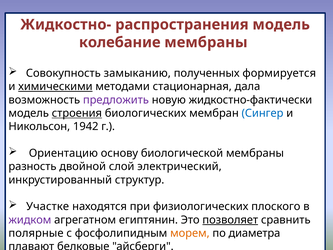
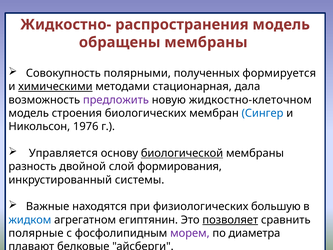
колебание: колебание -> обращены (120, 42)
замыканию: замыканию -> полярными (137, 73)
жидкостно-фактически: жидкостно-фактически -> жидкостно-клеточном (250, 100)
строения underline: present -> none (77, 113)
1942: 1942 -> 1976 (86, 126)
Ориентацию: Ориентацию -> Управляется (63, 153)
биологической underline: none -> present (182, 153)
электрический: электрический -> формирования (180, 166)
структур: структур -> системы (140, 180)
Участке: Участке -> Важные (48, 206)
плоского: плоского -> большую (276, 206)
жидком colour: purple -> blue (30, 220)
морем colour: orange -> purple (190, 233)
